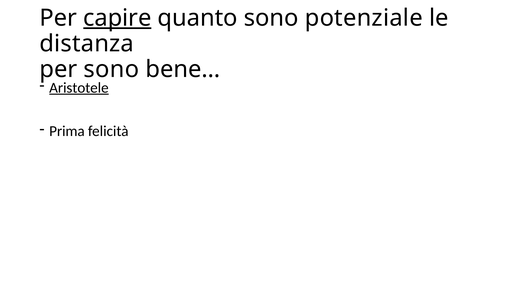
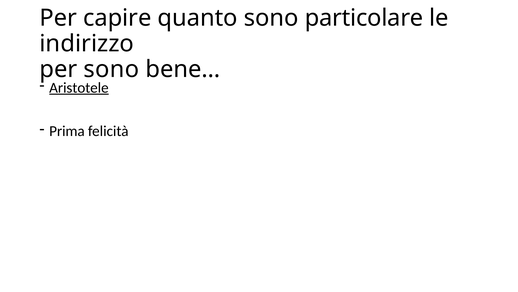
capire underline: present -> none (117, 18)
potenziale: potenziale -> particolare (364, 18)
distanza: distanza -> indirizzo (87, 44)
